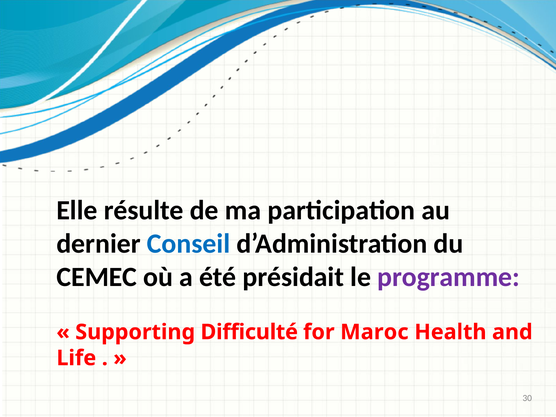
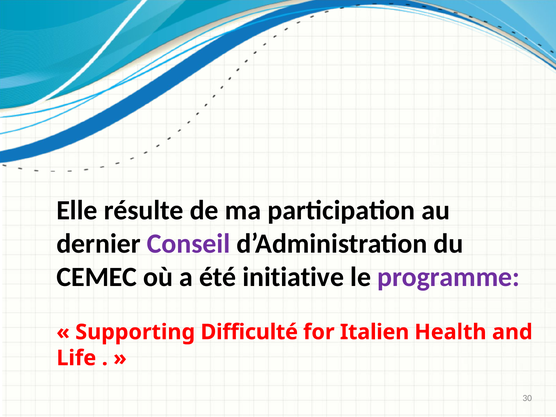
Conseil colour: blue -> purple (189, 244)
présidait: présidait -> initiative (293, 277)
Maroc: Maroc -> Italien (375, 332)
